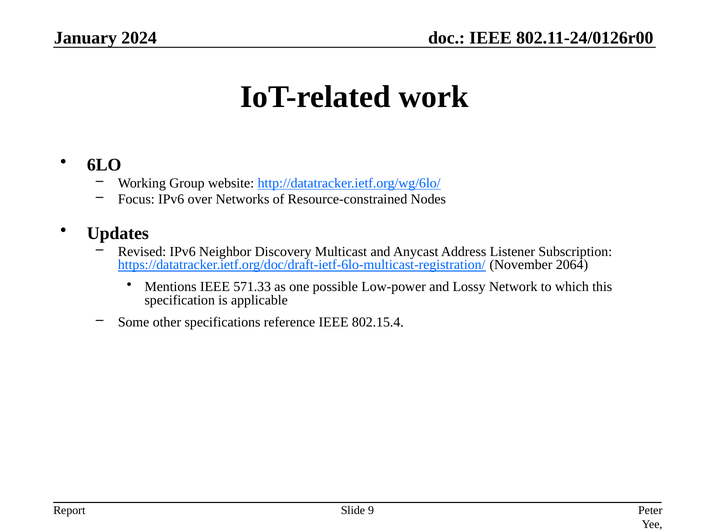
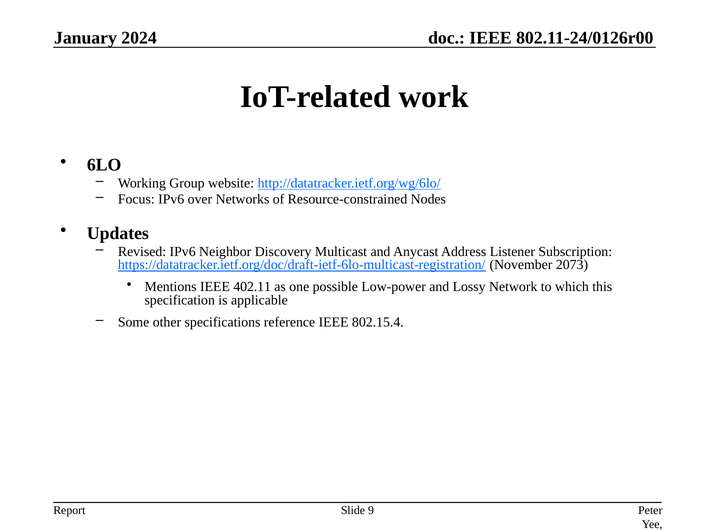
2064: 2064 -> 2073 (572, 265)
571.33: 571.33 -> 402.11 (252, 287)
